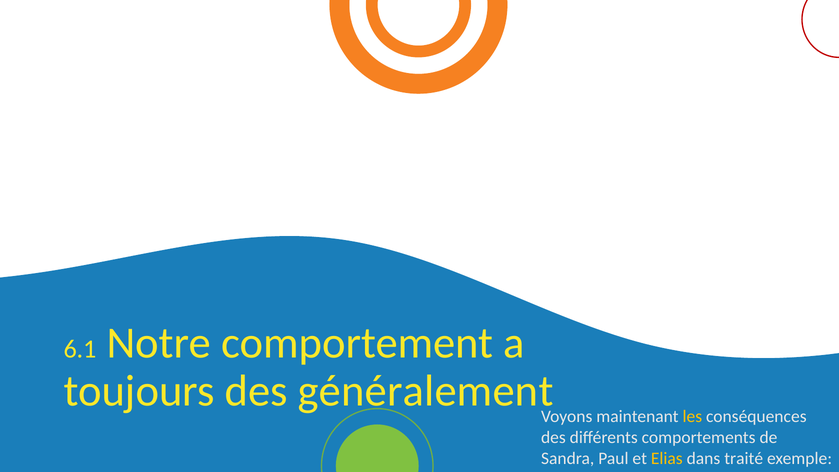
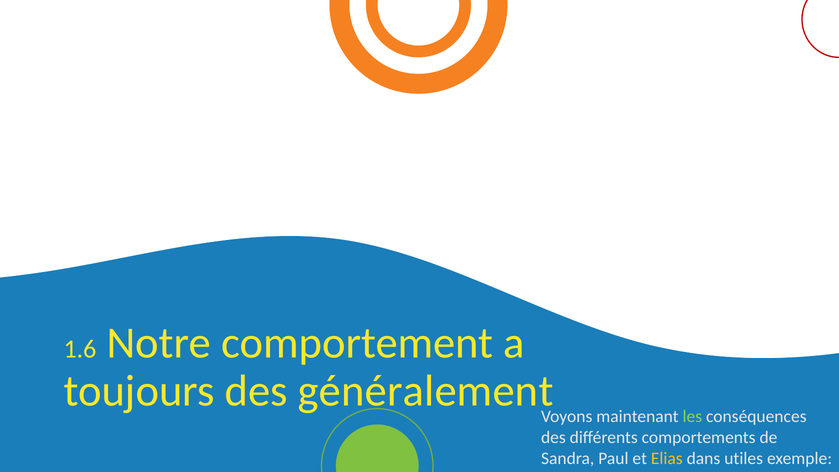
6.1: 6.1 -> 1.6 (80, 349)
les colour: yellow -> light green (692, 416)
traité: traité -> utiles (744, 458)
